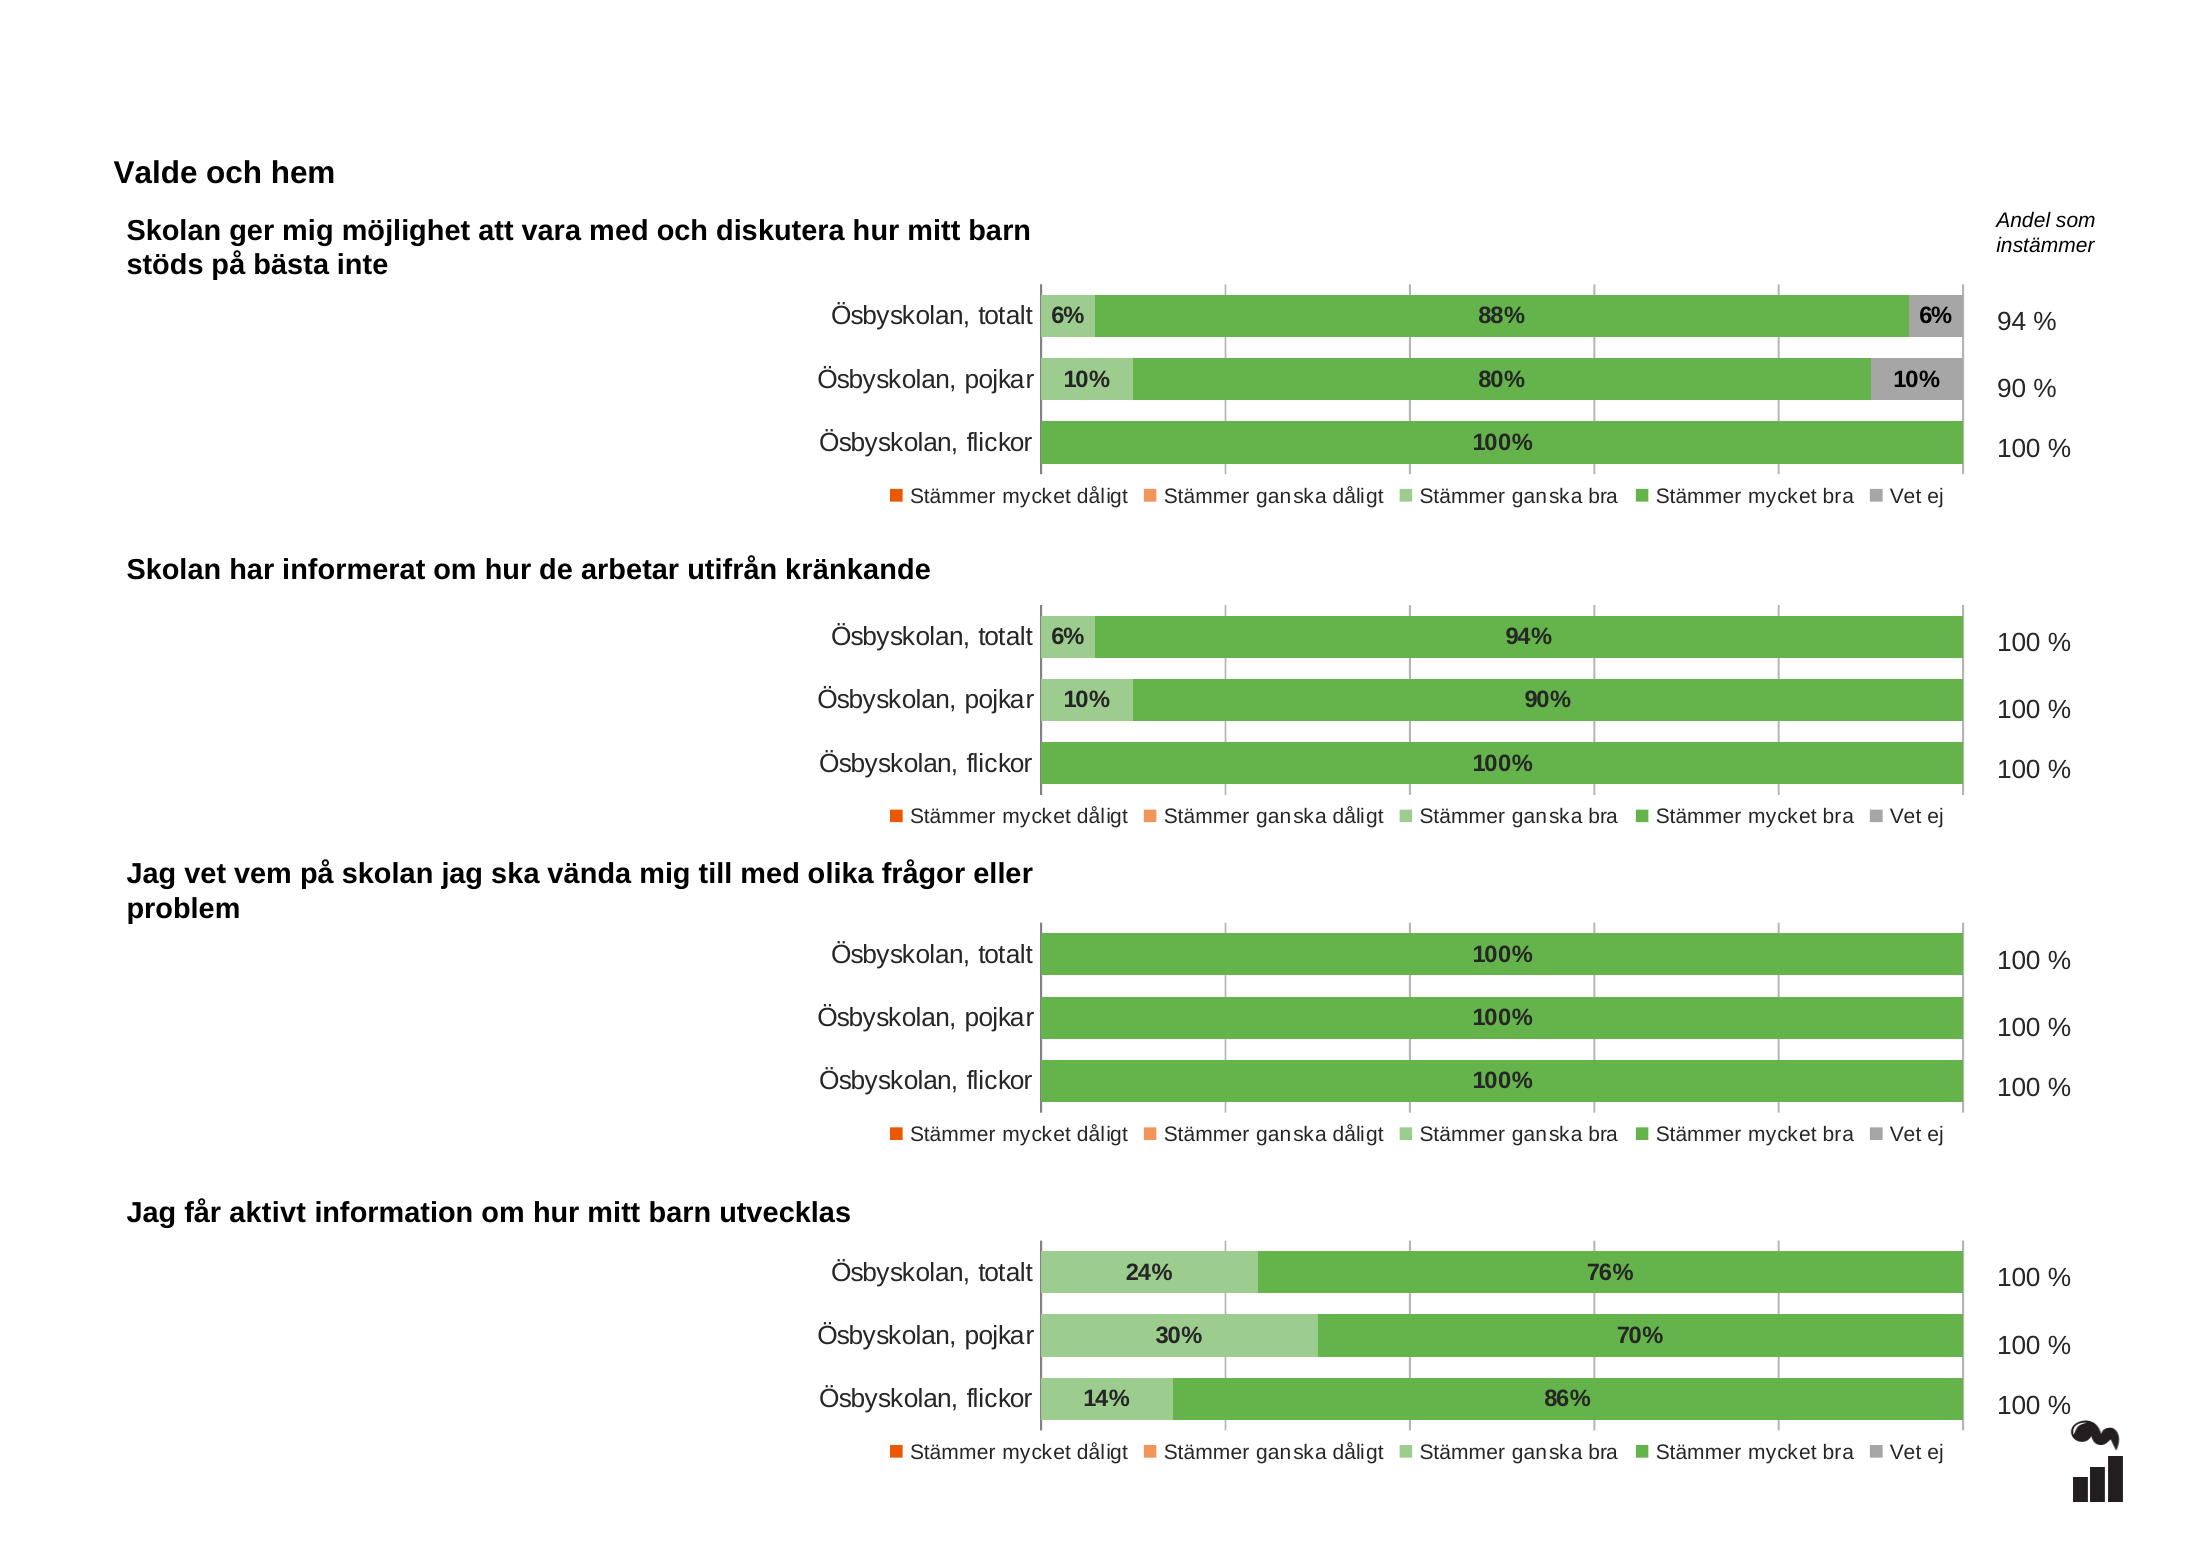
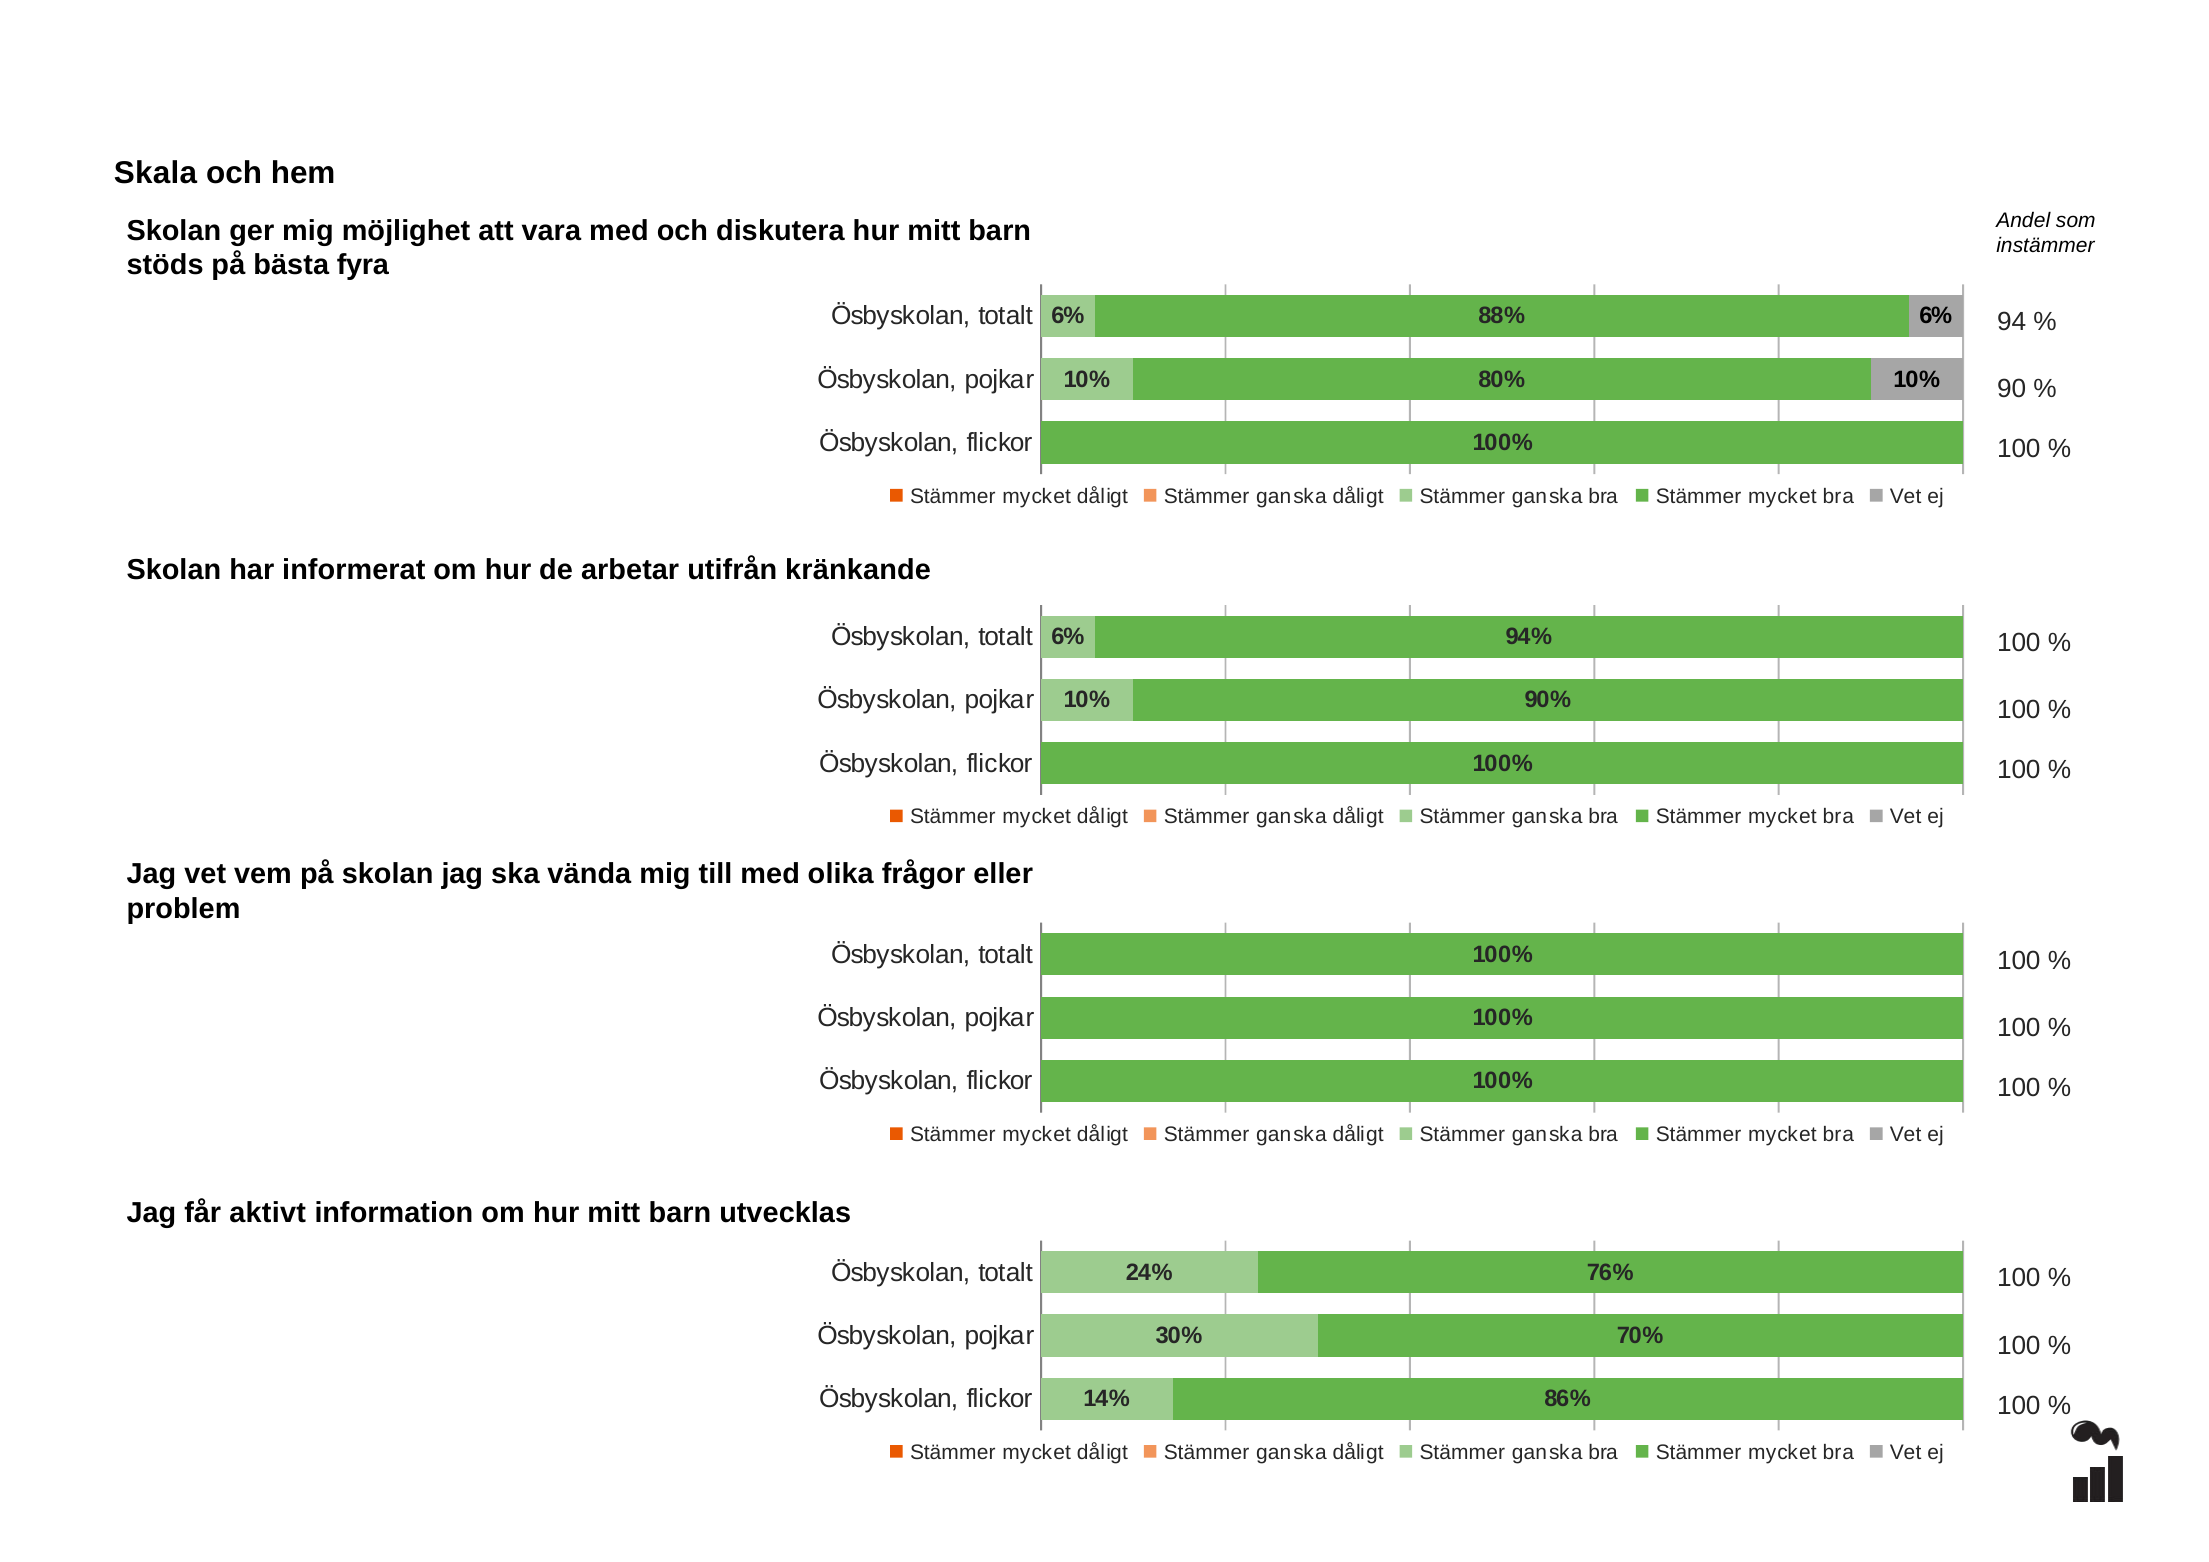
Valde: Valde -> Skala (155, 173)
inte: inte -> fyra (363, 265)
